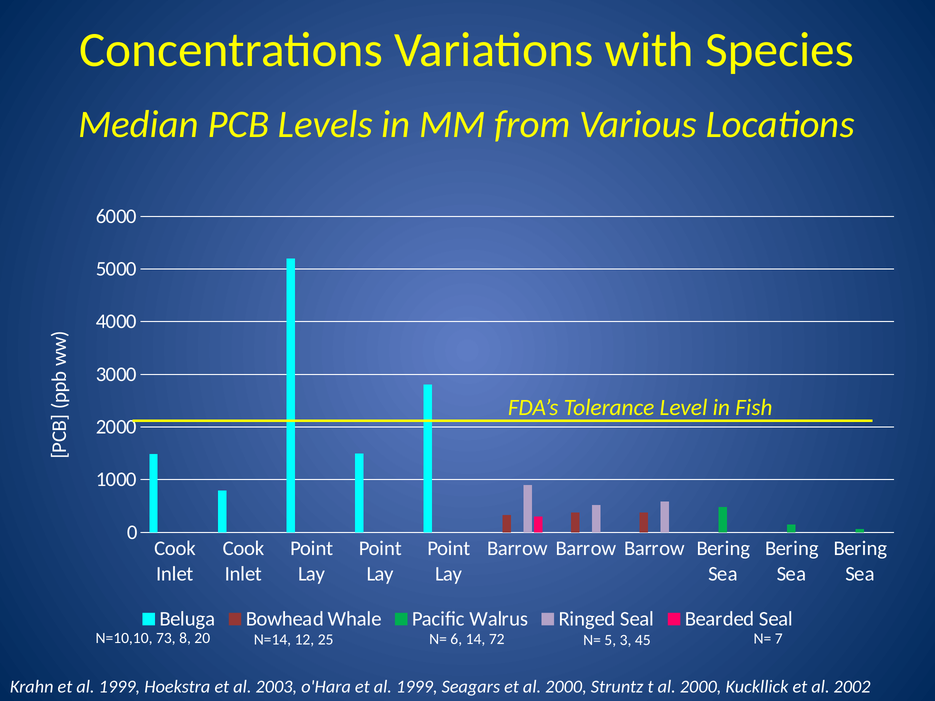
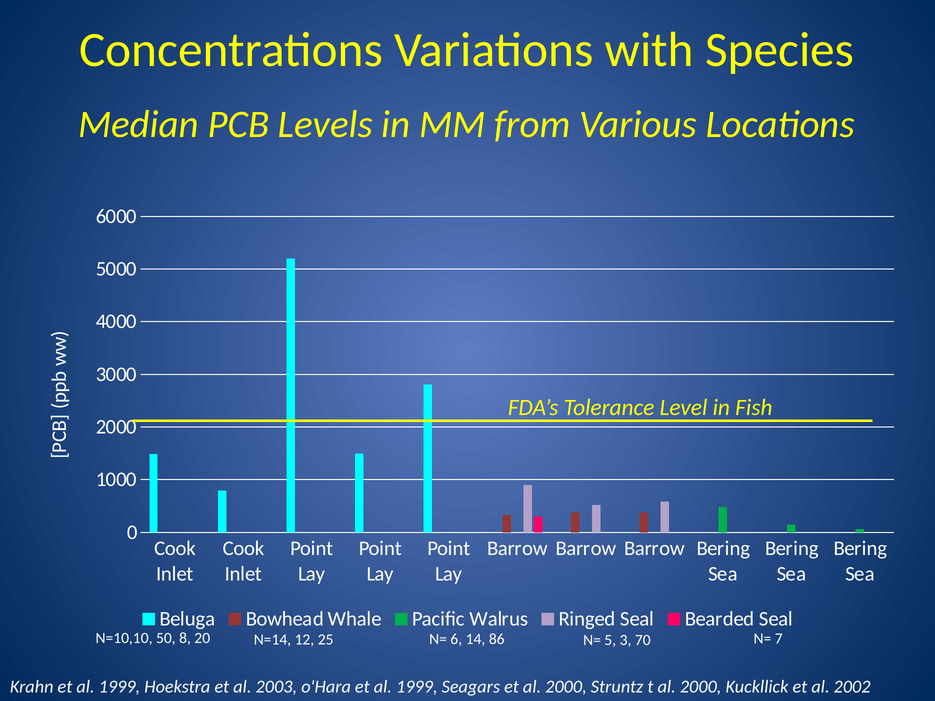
73: 73 -> 50 (166, 638)
72: 72 -> 86 (497, 639)
45: 45 -> 70 (643, 641)
